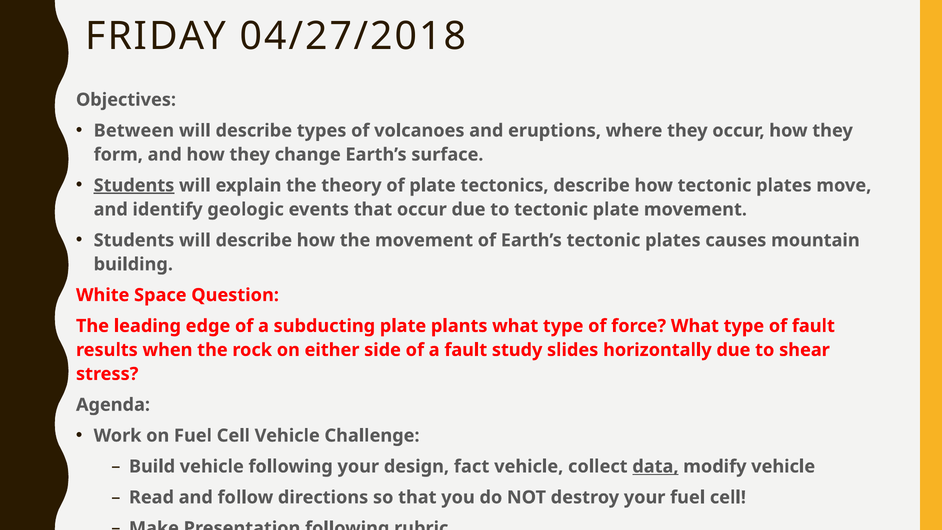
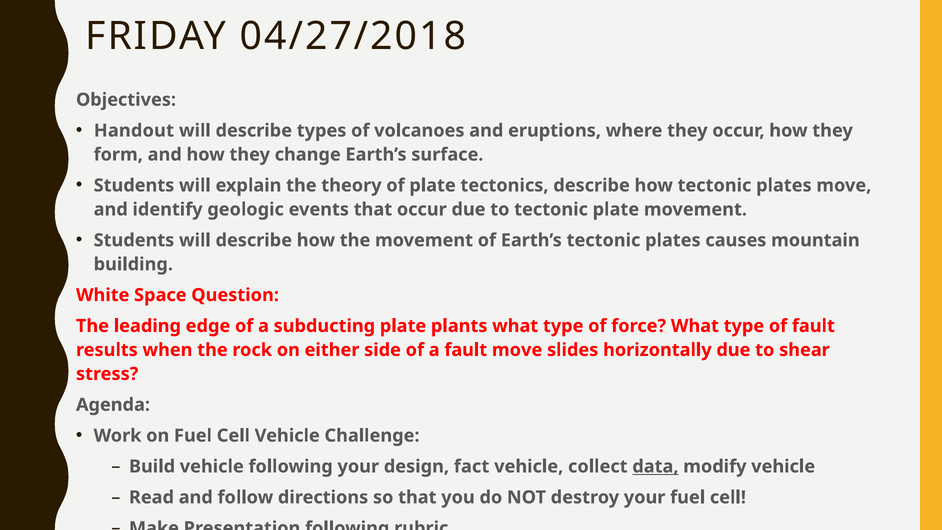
Between: Between -> Handout (134, 131)
Students underline: present -> none (134, 185)
fault study: study -> move (517, 350)
